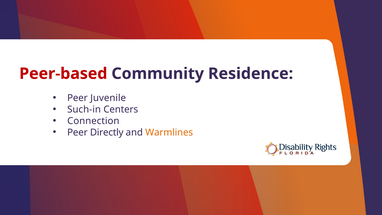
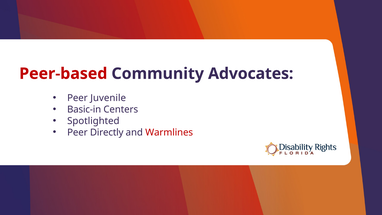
Residence: Residence -> Advocates (251, 74)
Such-in: Such-in -> Basic-in (84, 109)
Connection: Connection -> Spotlighted (93, 121)
Warmlines colour: orange -> red (169, 132)
